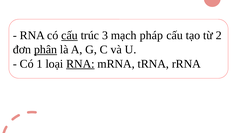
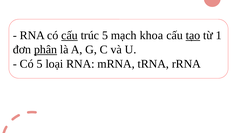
trúc 3: 3 -> 5 (105, 35)
pháp: pháp -> khoa (151, 35)
tạo underline: none -> present (193, 35)
2: 2 -> 1 (219, 35)
Có 1: 1 -> 5 (40, 64)
RNA underline: present -> none (80, 64)
